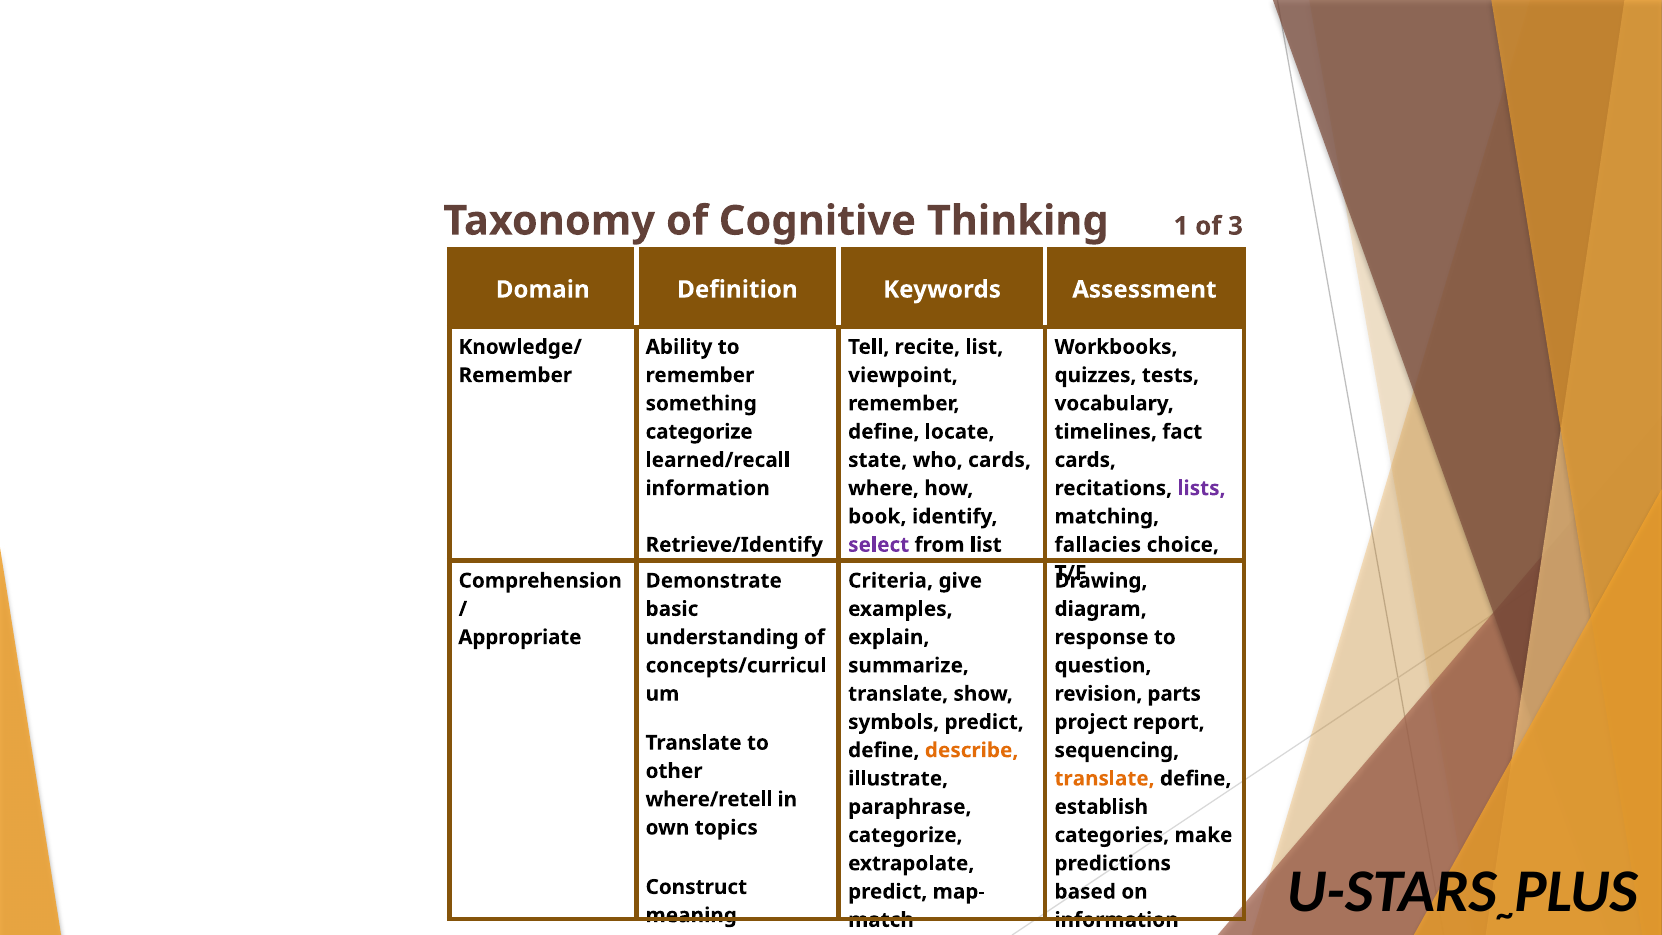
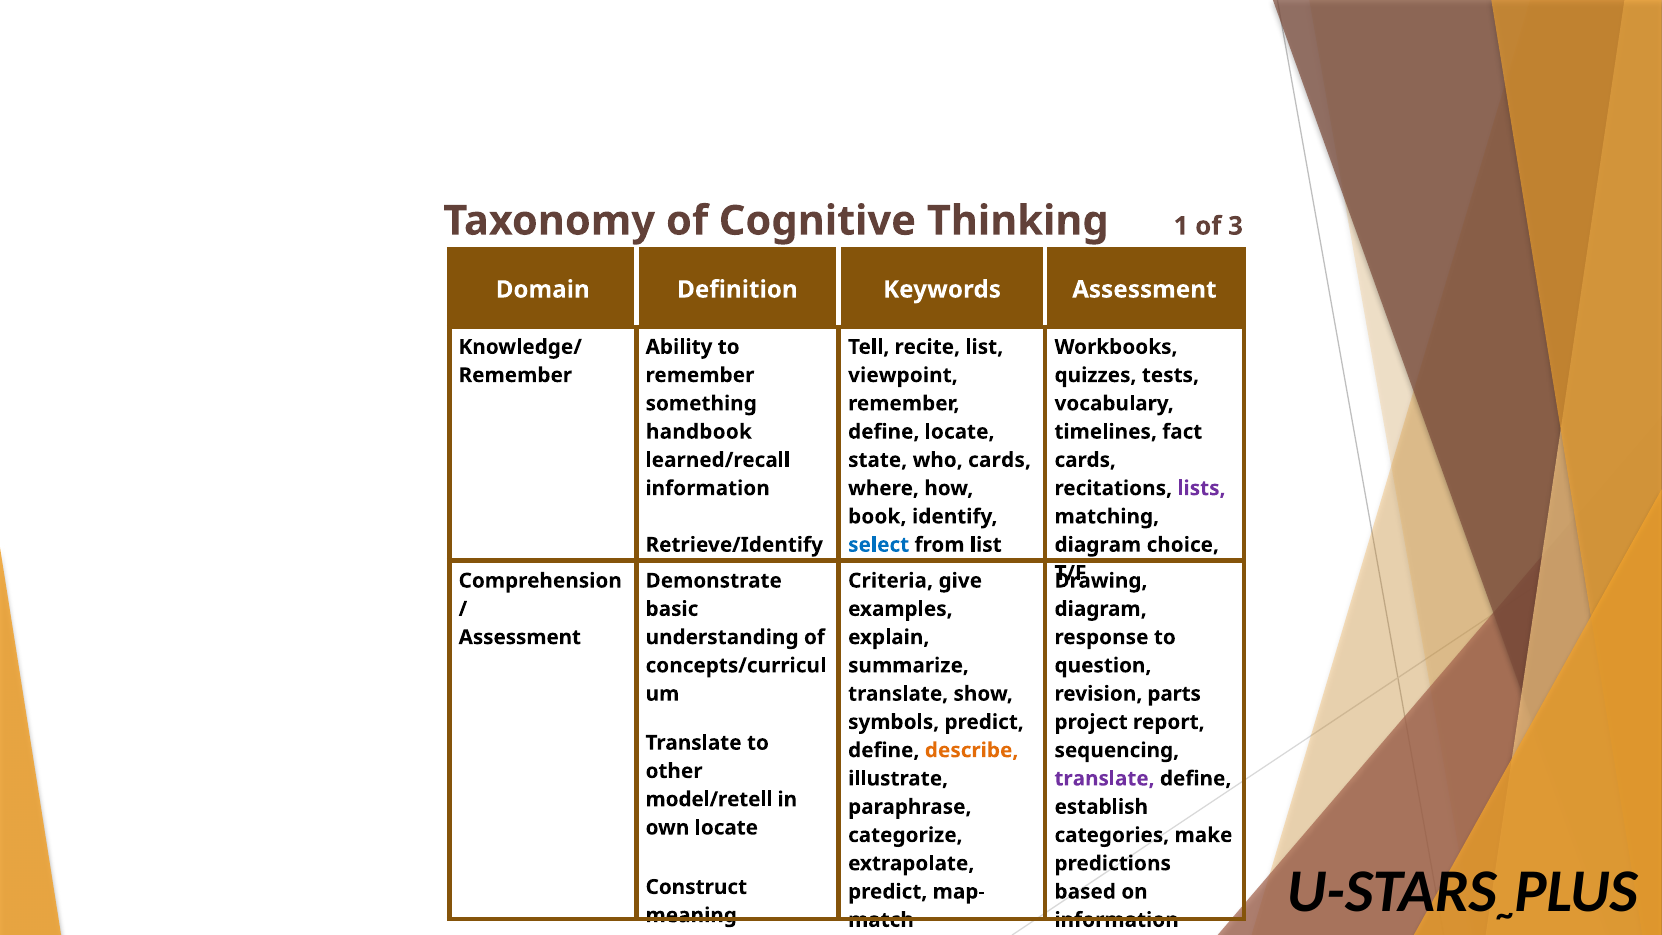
categorize: categorize -> handbook (699, 432)
select colour: purple -> blue (879, 545)
fallacies: fallacies -> diagram (1098, 545)
Appropriate: Appropriate -> Assessment (520, 637)
translate colour: orange -> purple (1105, 779)
where/retell: where/retell -> model/retell (709, 799)
own topics: topics -> locate (726, 828)
